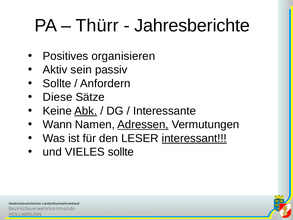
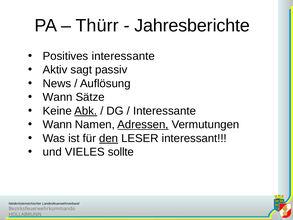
Positives organisieren: organisieren -> interessante (123, 56)
sein: sein -> sagt (81, 70)
Sollte: Sollte -> News (57, 83)
Anfordern: Anfordern -> Auflösung (105, 83)
Diese: Diese -> Wann (58, 97)
den underline: none -> present (109, 138)
interessant underline: present -> none (194, 138)
